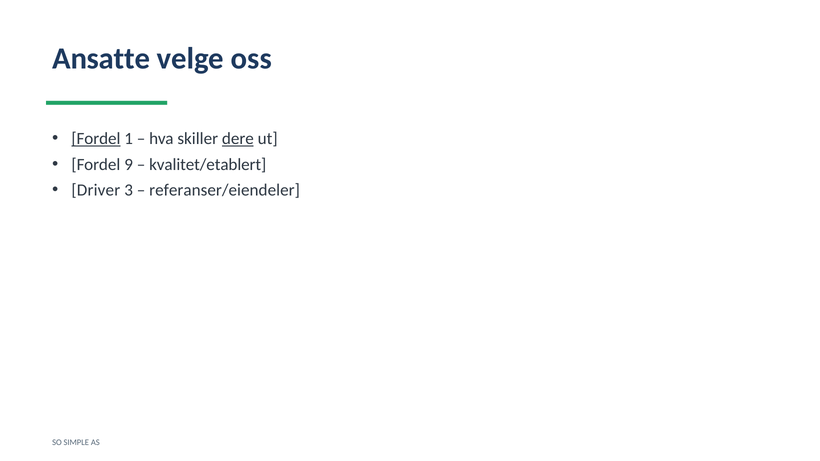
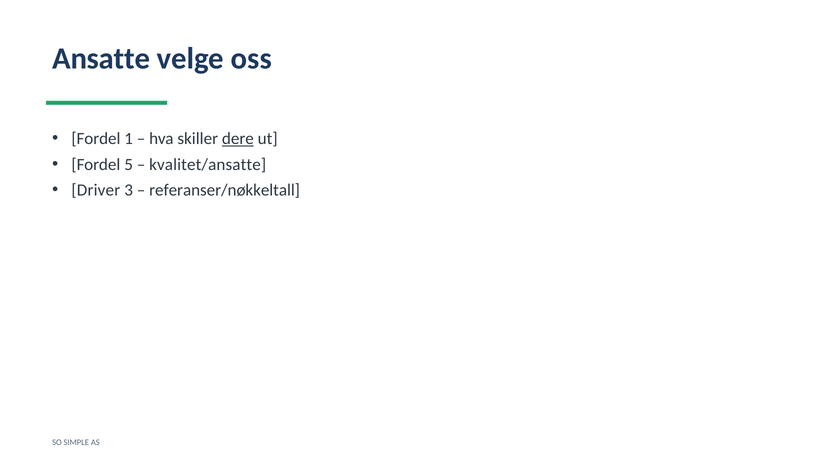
Fordel underline: present -> none (96, 139)
9: 9 -> 5 (129, 165)
kvalitet/etablert: kvalitet/etablert -> kvalitet/ansatte (208, 165)
referanser/eiendeler: referanser/eiendeler -> referanser/nøkkeltall (225, 190)
